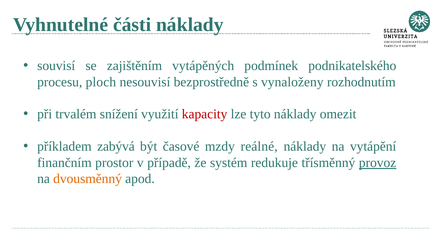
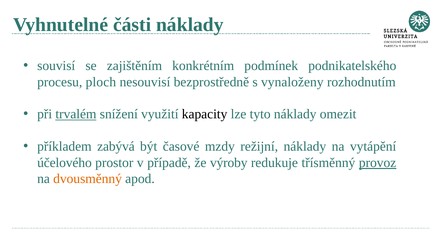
vytápěných: vytápěných -> konkrétním (203, 66)
trvalém underline: none -> present (76, 114)
kapacity colour: red -> black (205, 114)
reálné: reálné -> režijní (259, 147)
finančním: finančním -> účelového (64, 163)
systém: systém -> výroby (229, 163)
